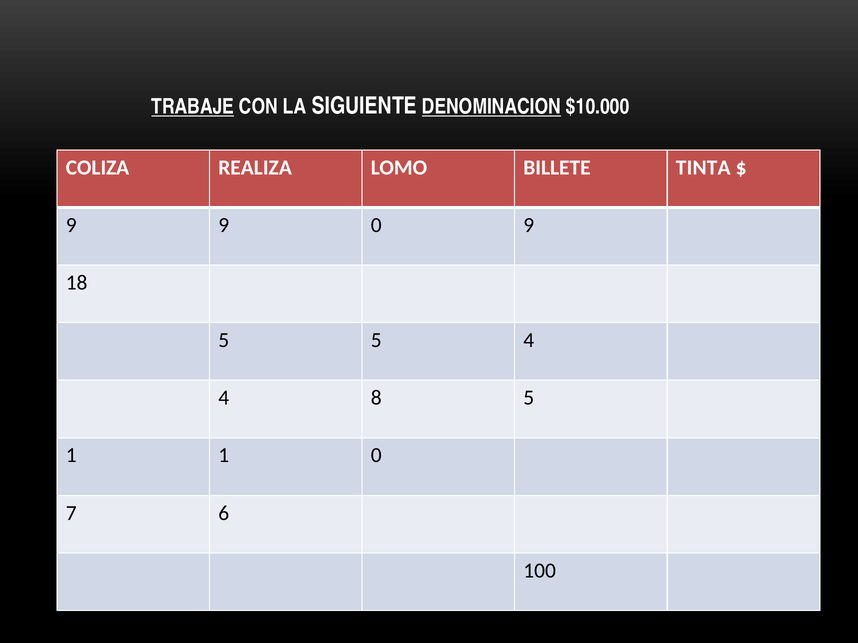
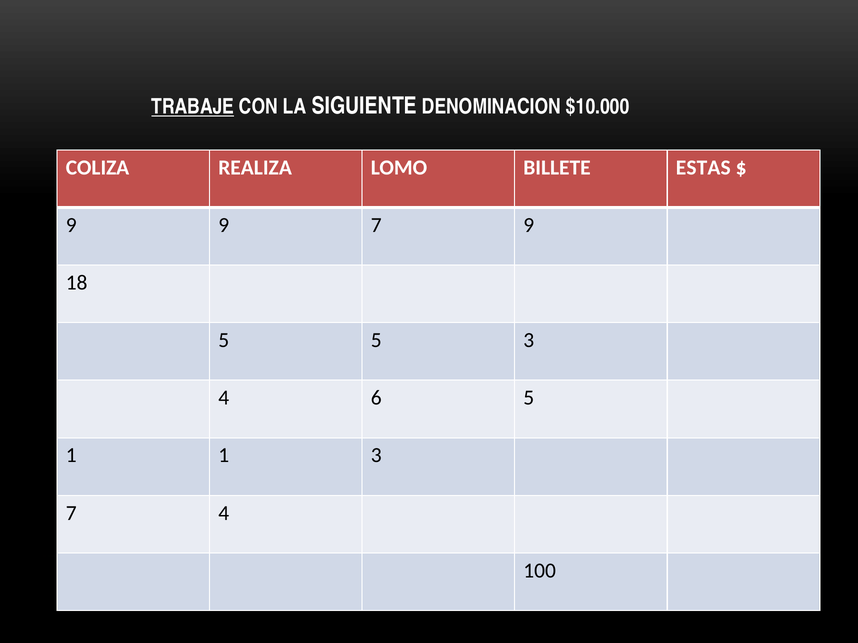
DENOMINACION underline: present -> none (492, 107)
TINTA: TINTA -> ESTAS (703, 168)
9 0: 0 -> 7 (376, 225)
5 4: 4 -> 3 (529, 341)
8: 8 -> 6 (376, 398)
1 0: 0 -> 3 (376, 456)
7 6: 6 -> 4 (224, 513)
